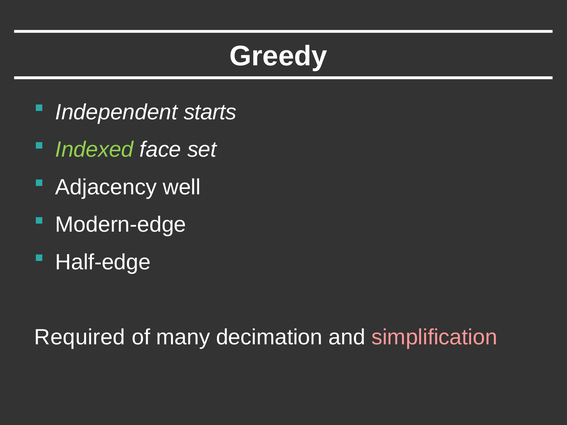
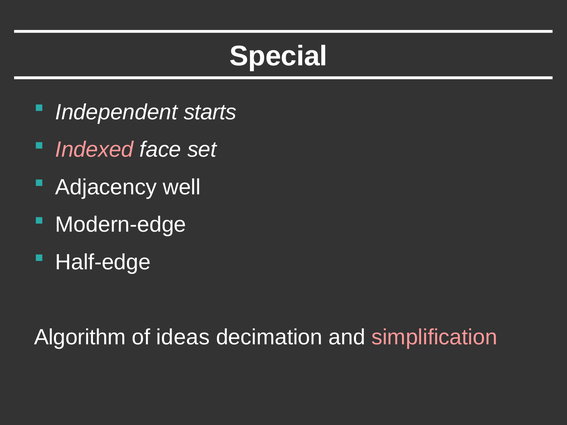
Greedy: Greedy -> Special (279, 56)
Indexed colour: light green -> pink (94, 150)
Required: Required -> Algorithm (80, 337)
many: many -> ideas (183, 337)
